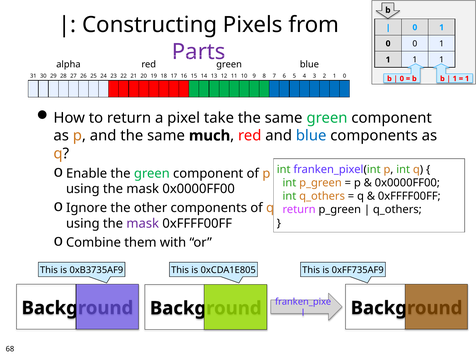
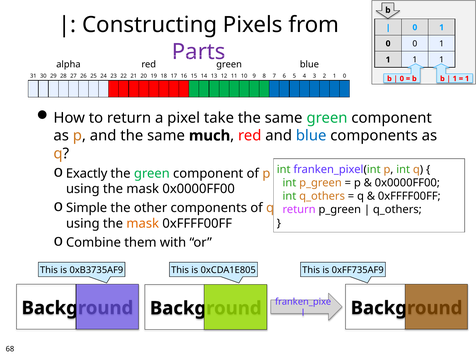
Enable: Enable -> Exactly (87, 173)
Ignore: Ignore -> Simple (87, 208)
mask colour: purple -> orange (143, 224)
